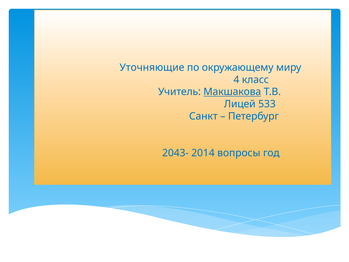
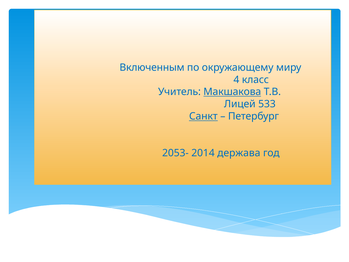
Уточняющие: Уточняющие -> Включенным (152, 67)
Санкт underline: none -> present (203, 116)
2043-: 2043- -> 2053- (175, 153)
вопросы: вопросы -> держава (239, 153)
